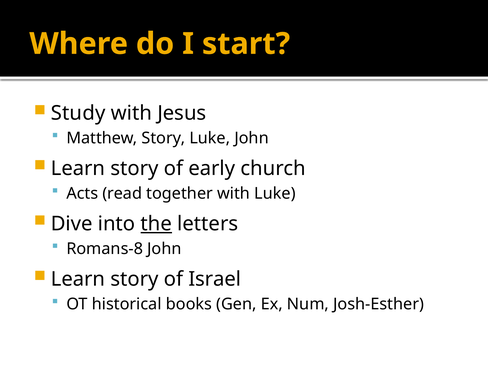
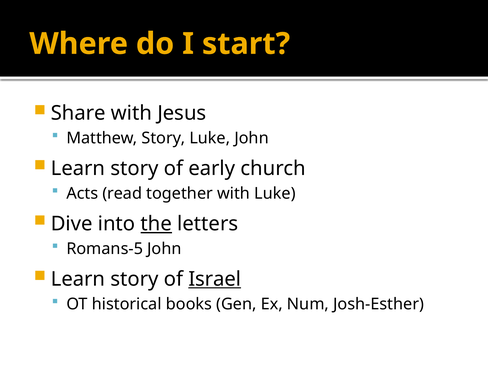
Study: Study -> Share (78, 113)
Romans-8: Romans-8 -> Romans-5 (105, 249)
Israel underline: none -> present (215, 279)
